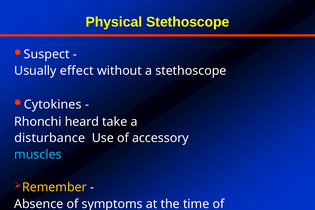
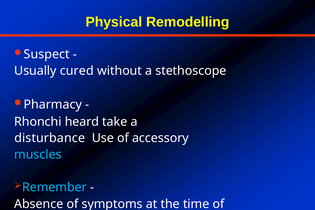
Physical Stethoscope: Stethoscope -> Remodelling (188, 22)
effect: effect -> cured (77, 71)
Cytokines: Cytokines -> Pharmacy (53, 104)
Remember colour: yellow -> light blue (54, 187)
